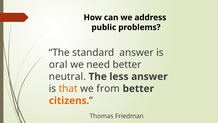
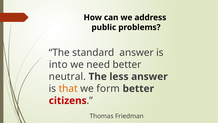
oral: oral -> into (58, 64)
from: from -> form (108, 88)
citizens colour: orange -> red (68, 100)
